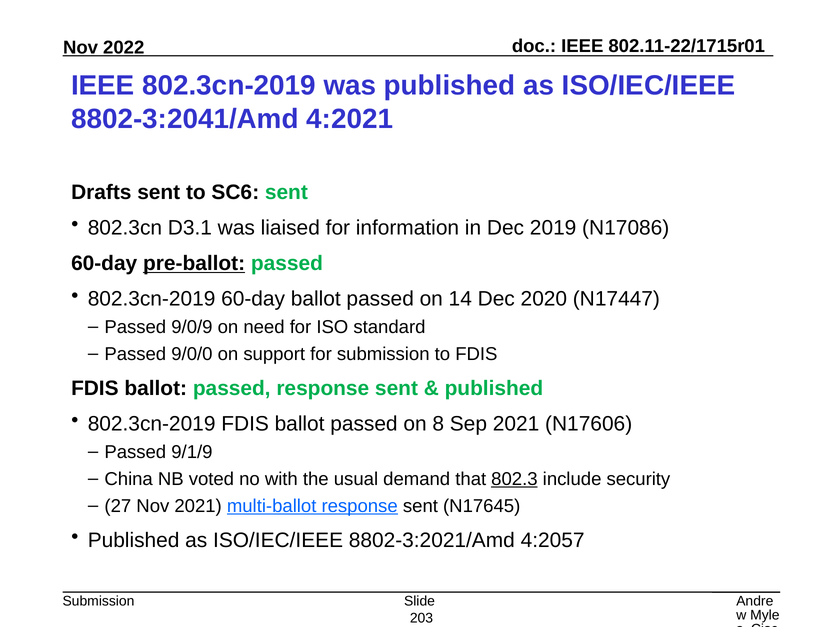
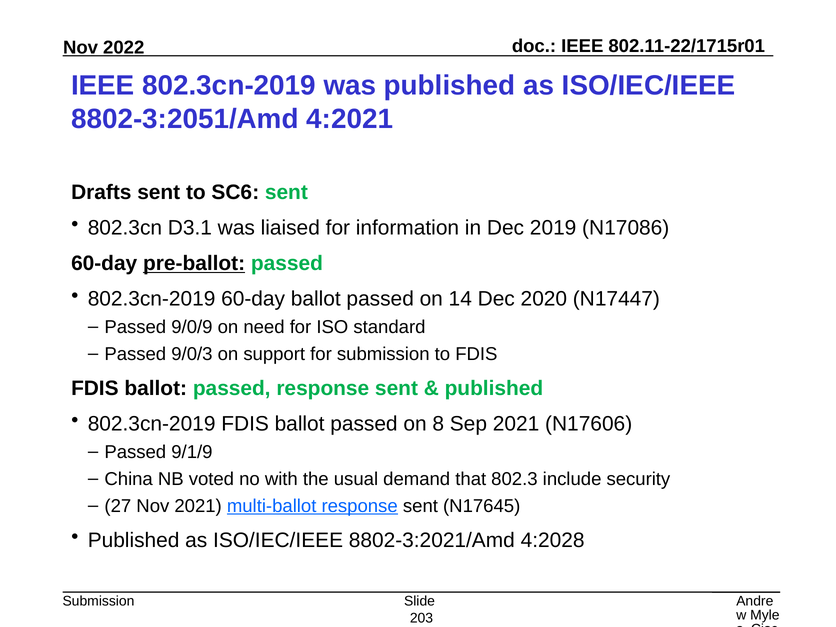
8802-3:2041/Amd: 8802-3:2041/Amd -> 8802-3:2051/Amd (185, 119)
9/0/0: 9/0/0 -> 9/0/3 (192, 354)
802.3 underline: present -> none (514, 479)
4:2057: 4:2057 -> 4:2028 (553, 540)
